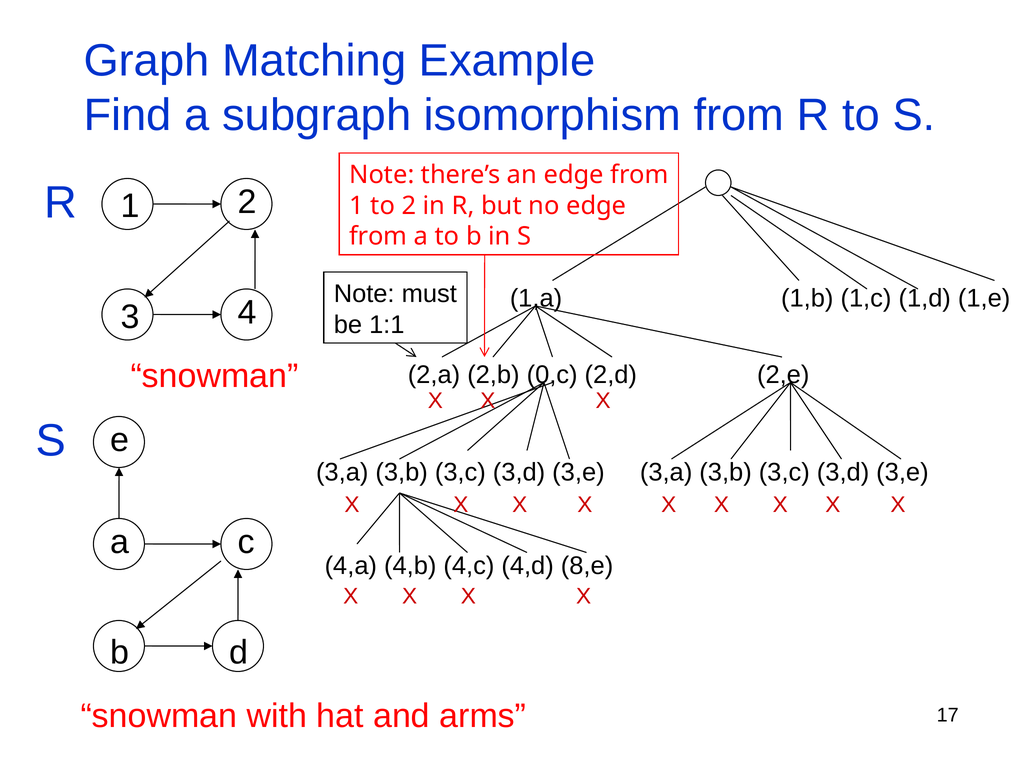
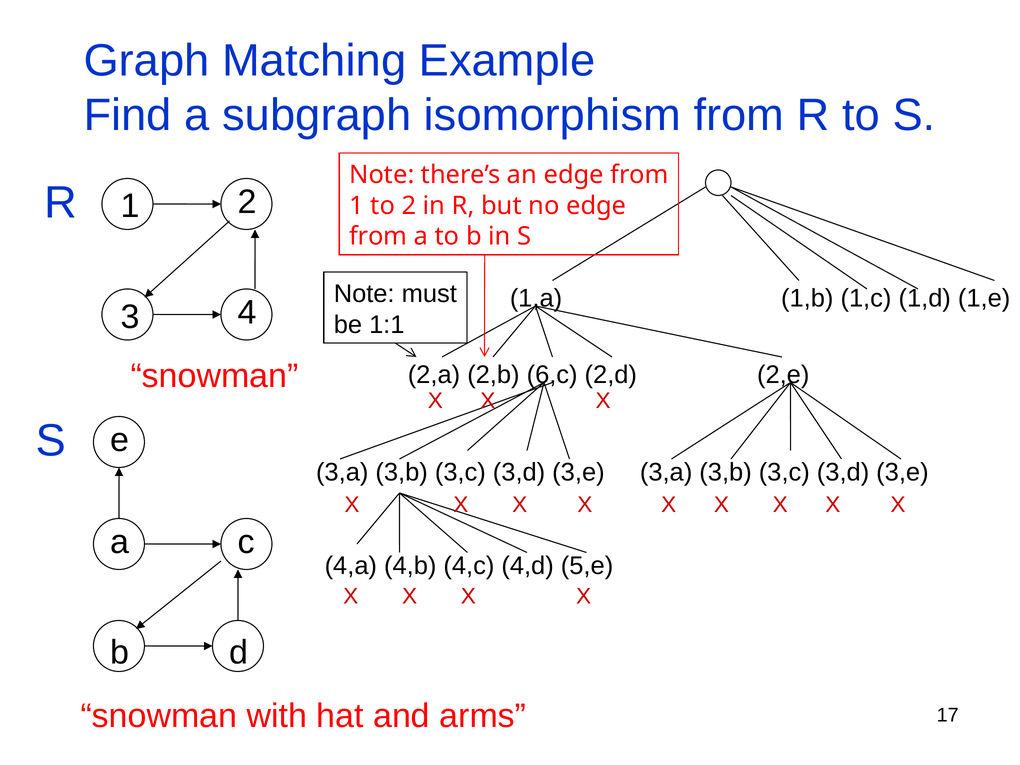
0,c: 0,c -> 6,c (552, 375)
8,e: 8,e -> 5,e (587, 566)
